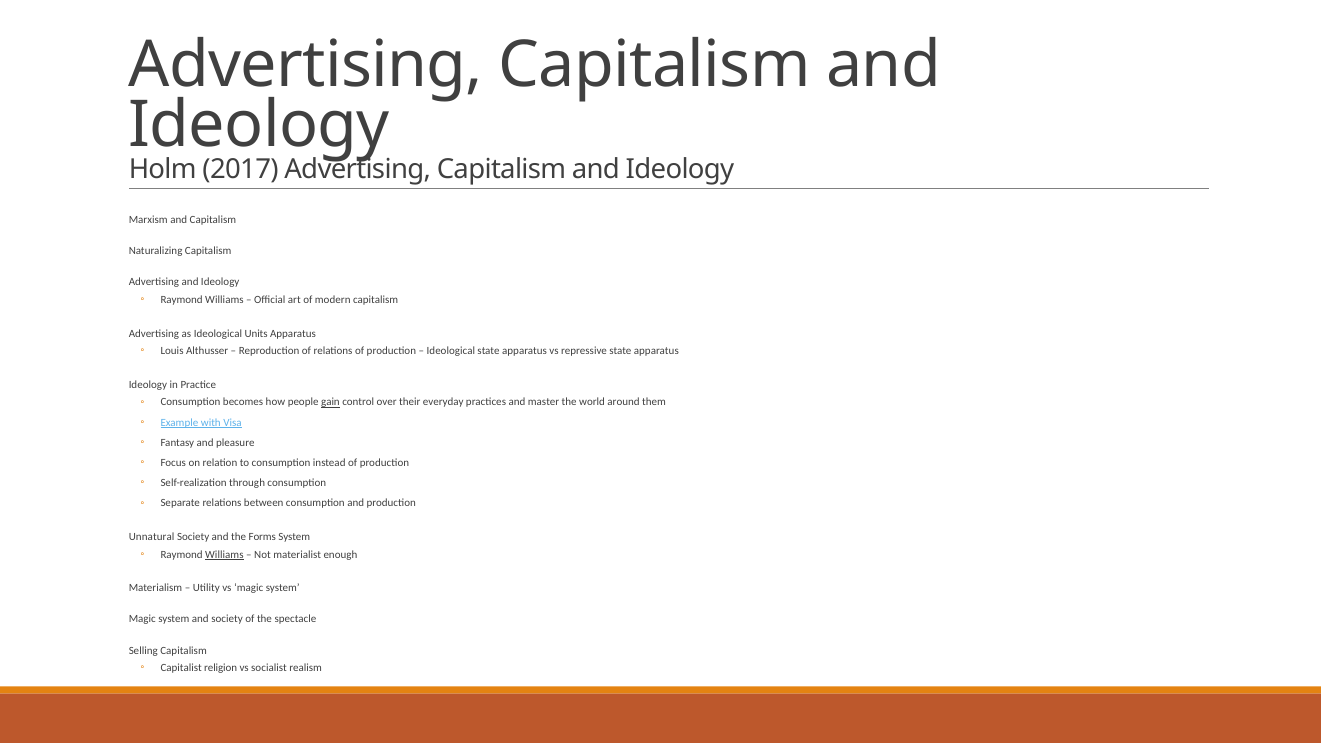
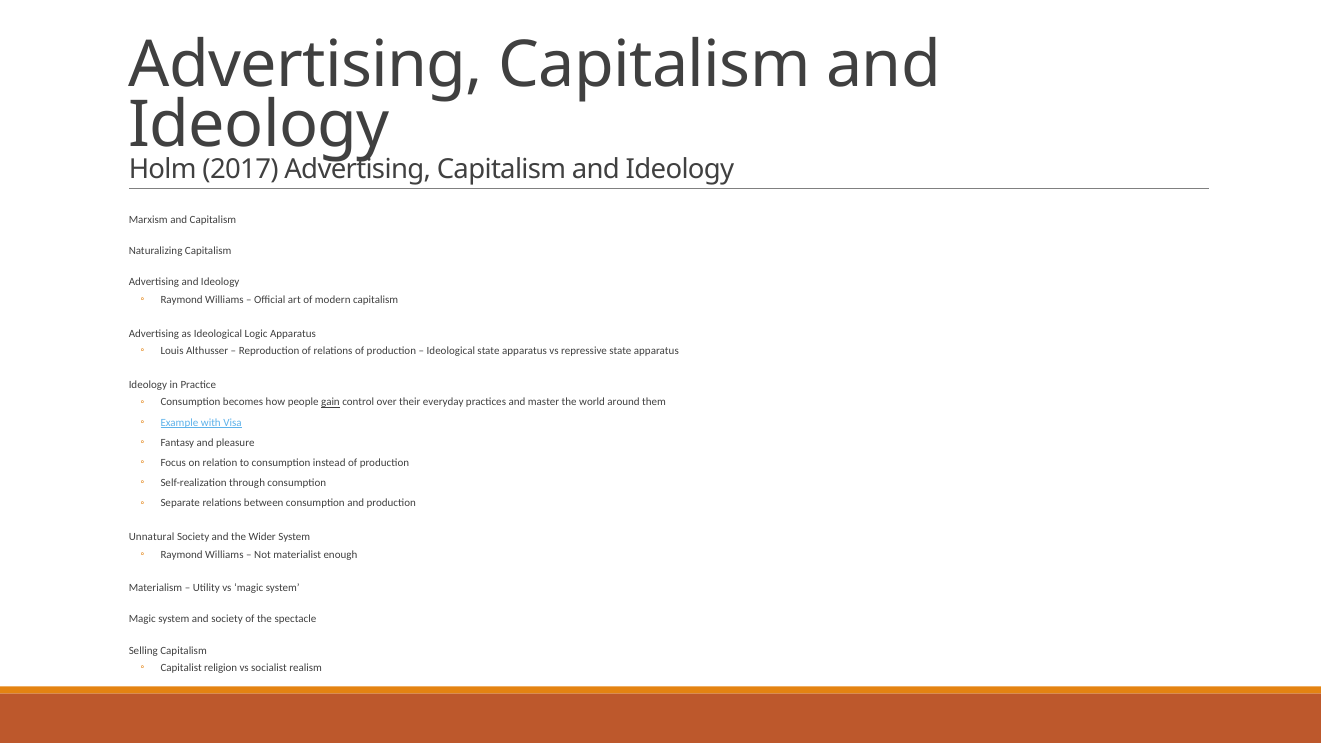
Units: Units -> Logic (256, 334)
Forms: Forms -> Wider (262, 537)
Williams underline: present -> none (224, 554)
